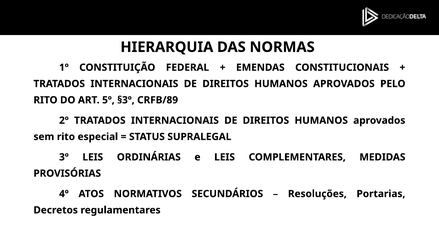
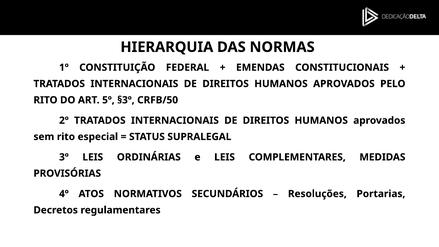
CRFB/89: CRFB/89 -> CRFB/50 (158, 100)
